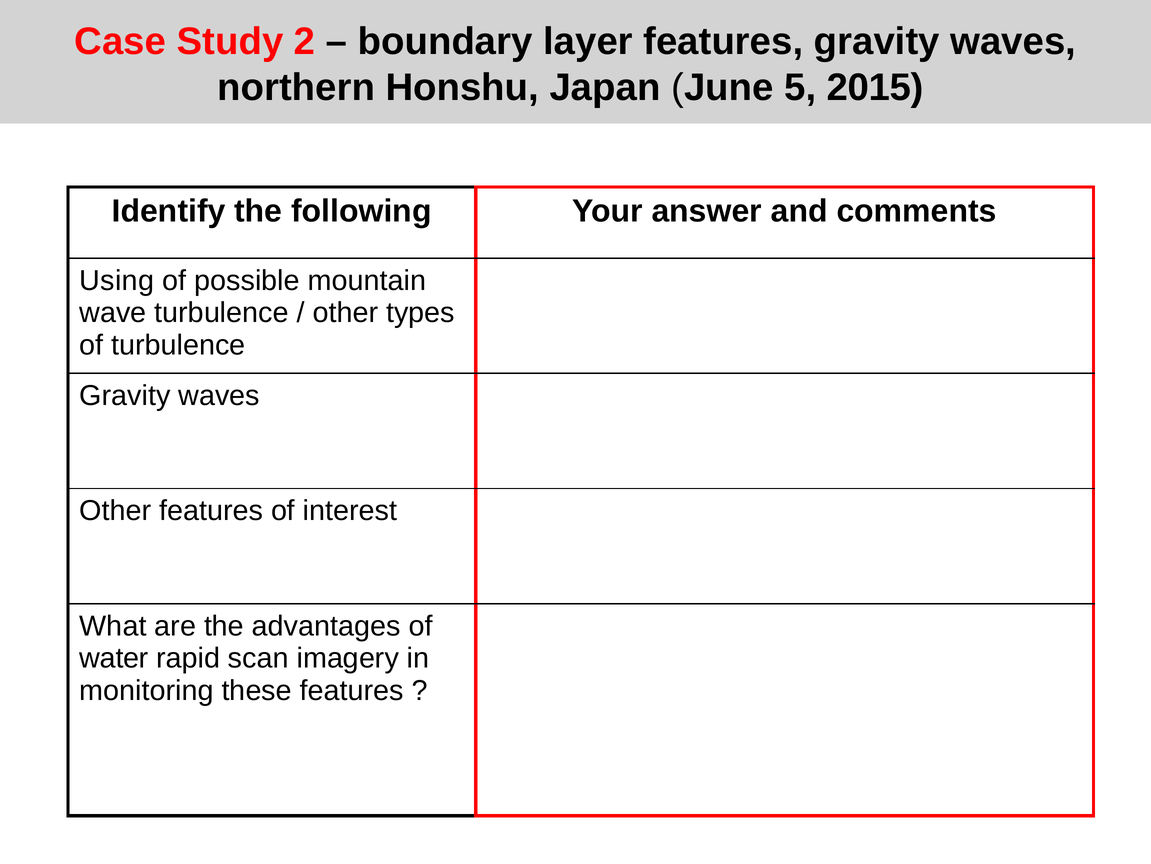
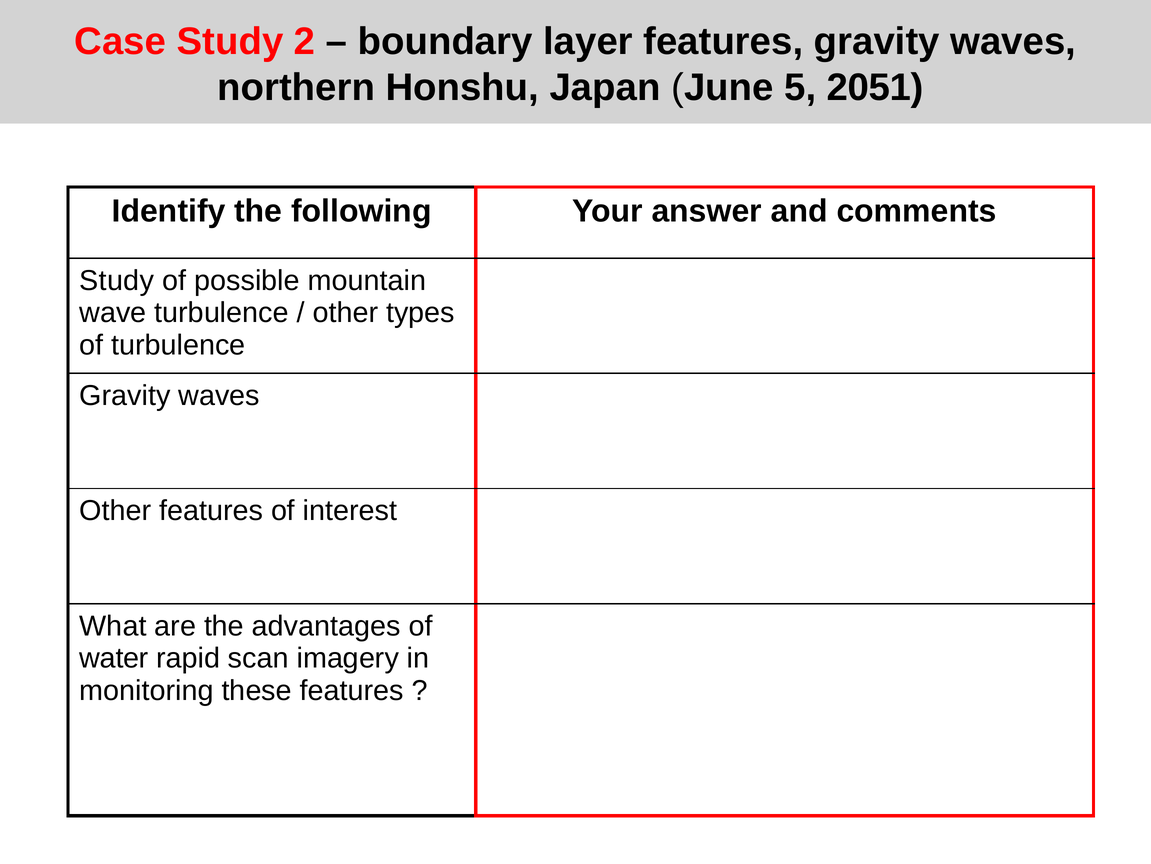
2015: 2015 -> 2051 (875, 87)
Using: Using -> Study (117, 280)
